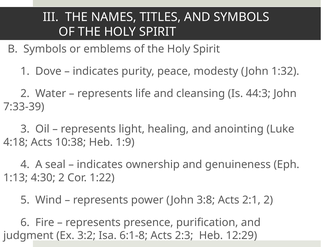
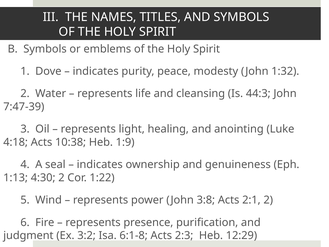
7:33-39: 7:33-39 -> 7:47-39 (24, 107)
